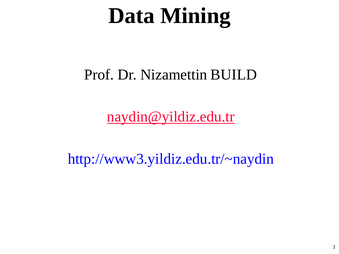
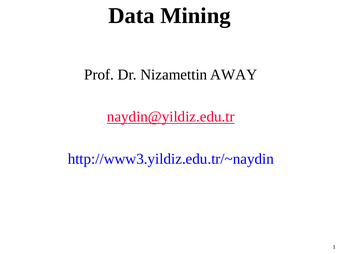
BUILD: BUILD -> AWAY (234, 75)
